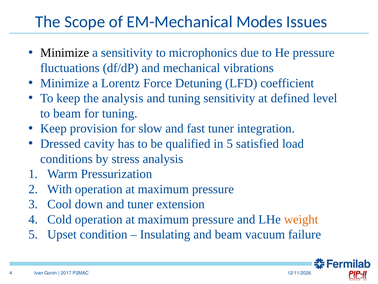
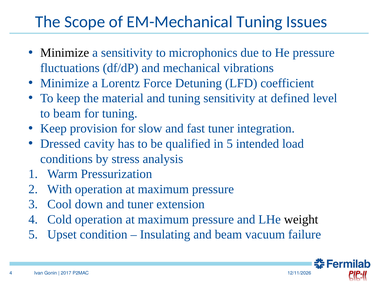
EM-Mechanical Modes: Modes -> Tuning (259, 22)
the analysis: analysis -> material (123, 98)
satisfied: satisfied -> intended (258, 143)
weight colour: orange -> black (301, 219)
